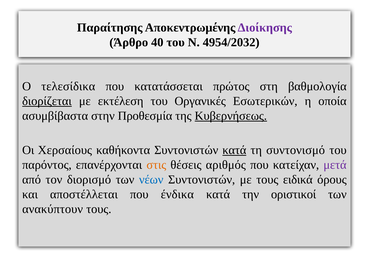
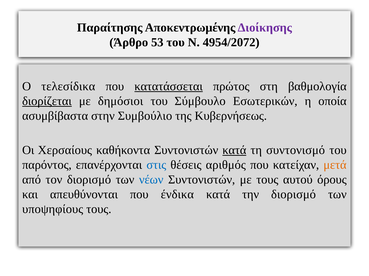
40: 40 -> 53 (157, 42)
4954/2032: 4954/2032 -> 4954/2072 (231, 42)
κατατάσσεται underline: none -> present (169, 87)
εκτέλεση: εκτέλεση -> δημόσιοι (121, 101)
Οργανικές: Οργανικές -> Σύμβουλο (200, 101)
Προθεσμία: Προθεσμία -> Συμβούλιο (145, 116)
Κυβερνήσεως underline: present -> none (231, 116)
στις colour: orange -> blue (156, 165)
μετά colour: purple -> orange (335, 165)
ειδικά: ειδικά -> αυτού (298, 180)
αποστέλλεται: αποστέλλεται -> απευθύνονται (84, 195)
την οριστικοί: οριστικοί -> διορισμό (293, 195)
ανακύπτουν: ανακύπτουν -> υποψηφίους (53, 210)
